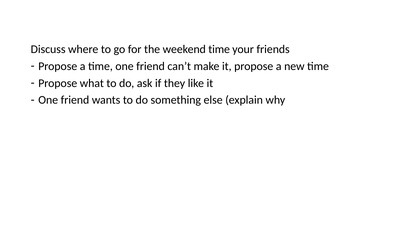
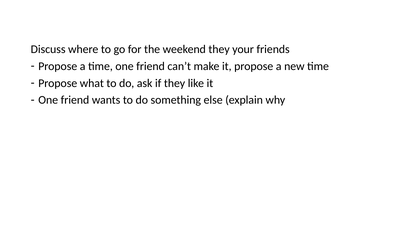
weekend time: time -> they (219, 49)
